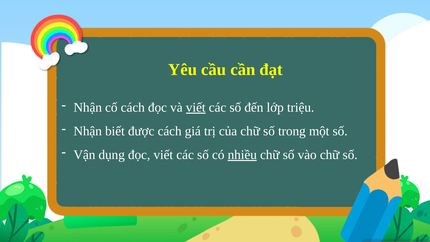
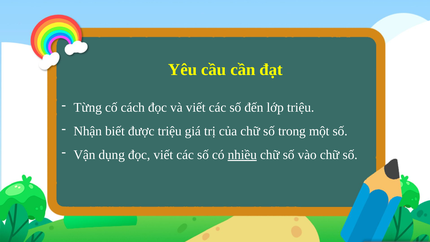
Nhận: Nhận -> Từng (88, 107)
viết underline: present -> none (196, 107)
được cách: cách -> triệu (170, 131)
